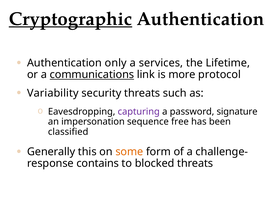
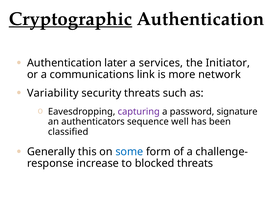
only: only -> later (116, 63)
Lifetime: Lifetime -> Initiator (228, 63)
communications underline: present -> none (92, 74)
protocol: protocol -> network (220, 74)
impersonation: impersonation -> authenticators (93, 121)
free: free -> well (180, 121)
some colour: orange -> blue (129, 151)
contains: contains -> increase (98, 163)
